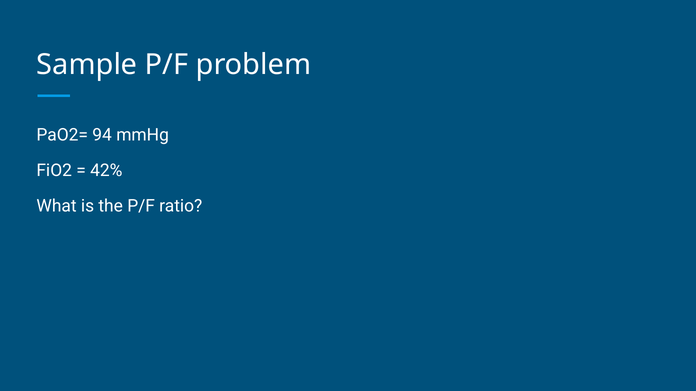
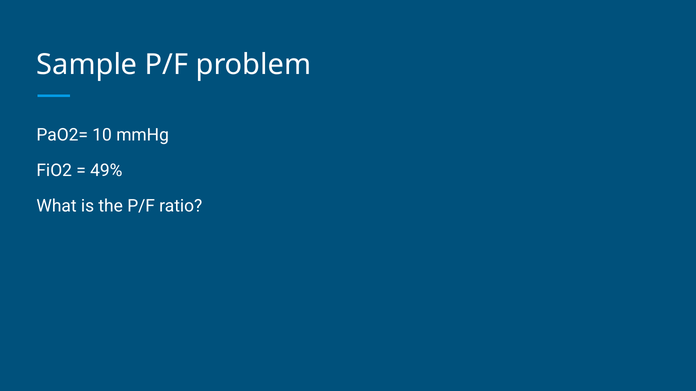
94: 94 -> 10 (102, 135)
42%: 42% -> 49% (106, 171)
